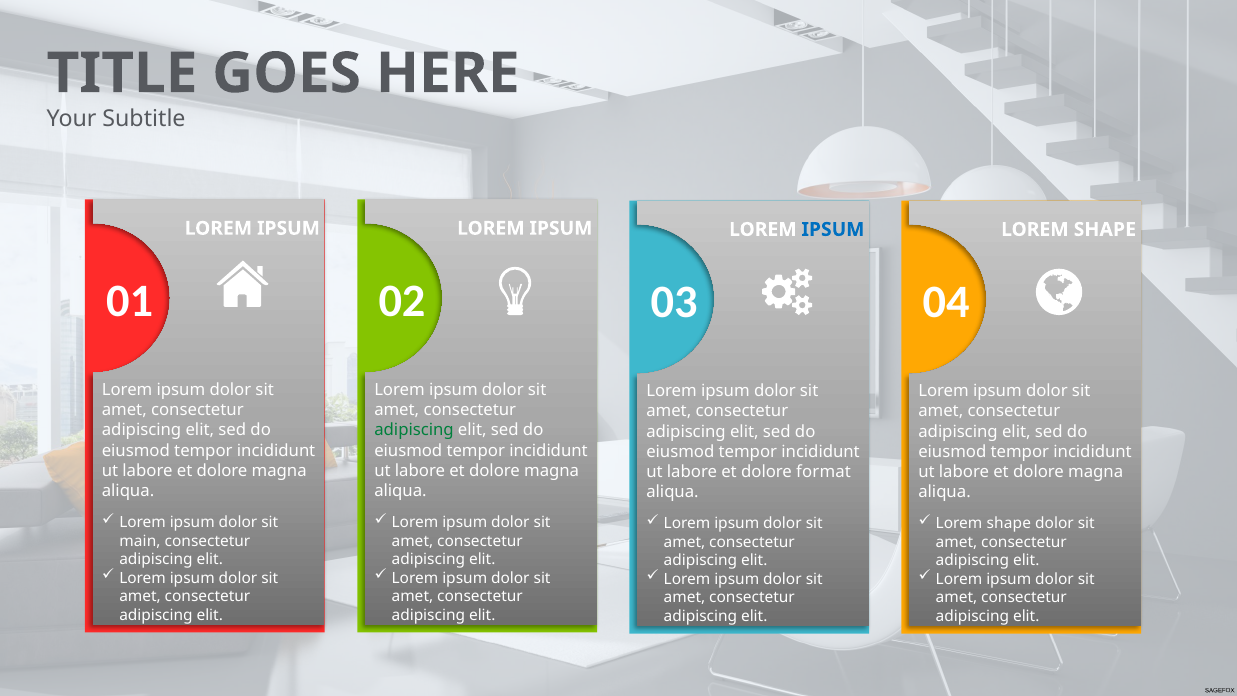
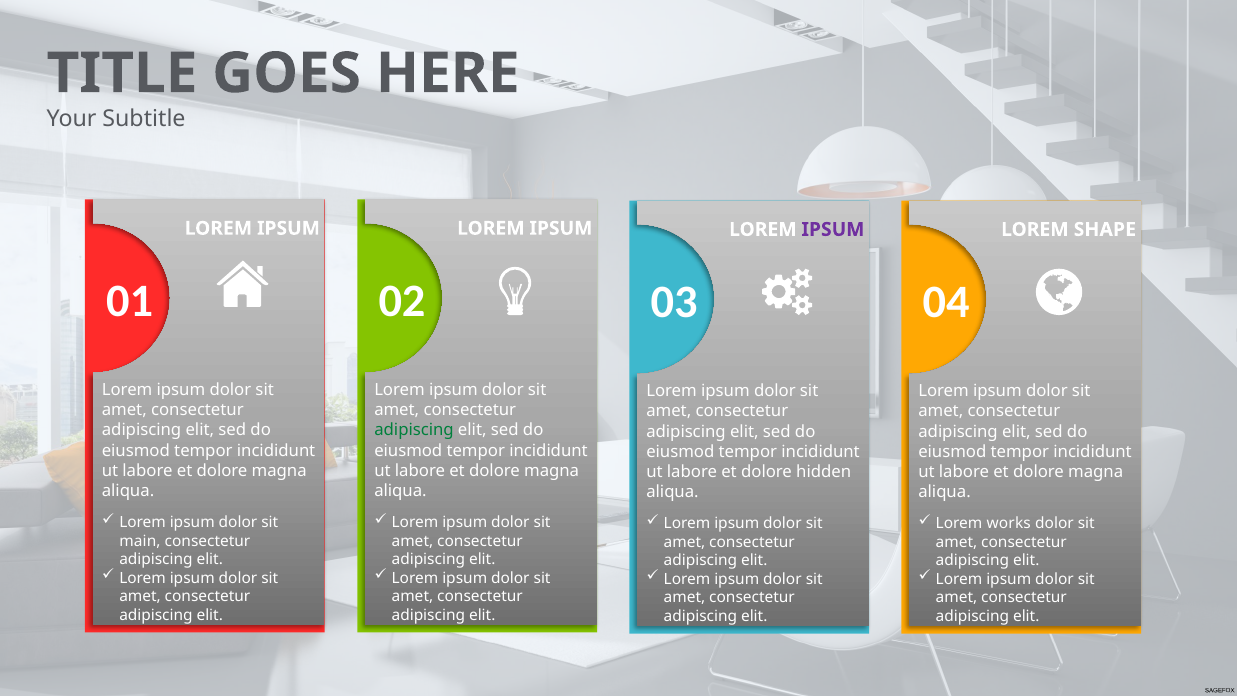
IPSUM colour: blue -> purple (833, 229)
format: format -> hidden (824, 472)
shape: shape -> works (1009, 523)
